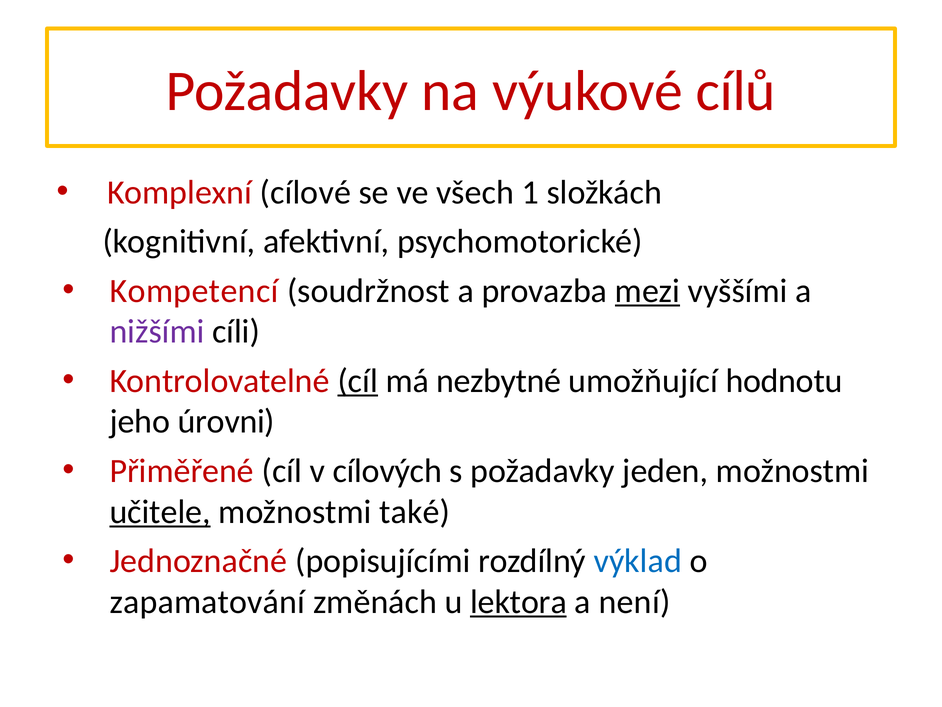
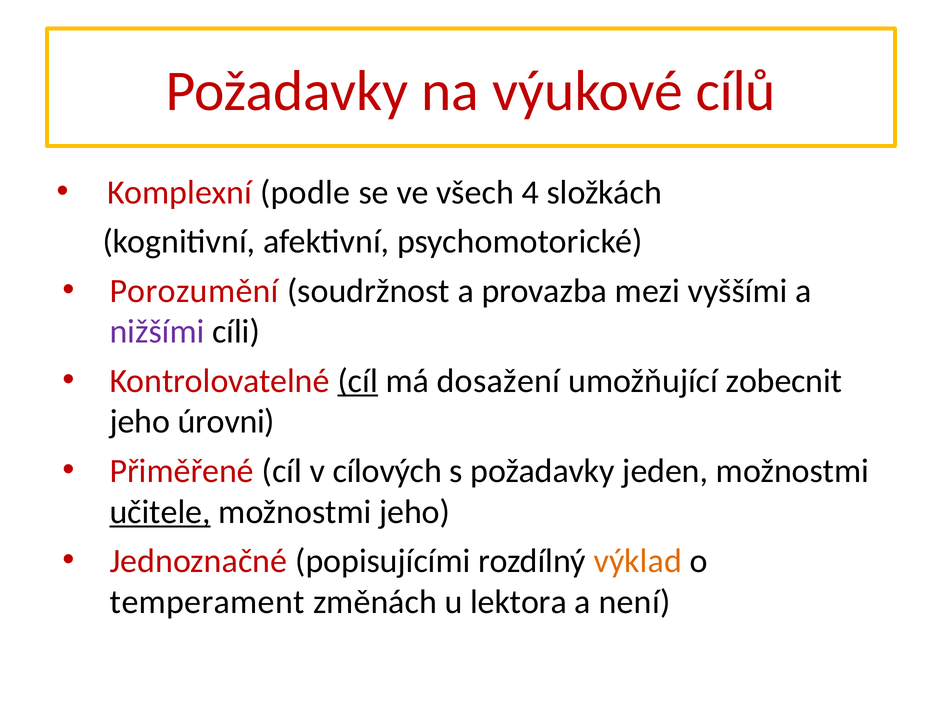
cílové: cílové -> podle (305, 192)
1: 1 -> 4 (530, 192)
Kompetencí: Kompetencí -> Porozumění (194, 291)
mezi underline: present -> none (648, 291)
nezbytné: nezbytné -> dosažení (498, 381)
hodnotu: hodnotu -> zobecnit (784, 381)
možnostmi také: také -> jeho (415, 511)
výklad colour: blue -> orange (638, 561)
zapamatování: zapamatování -> temperament (207, 601)
lektora underline: present -> none (519, 601)
